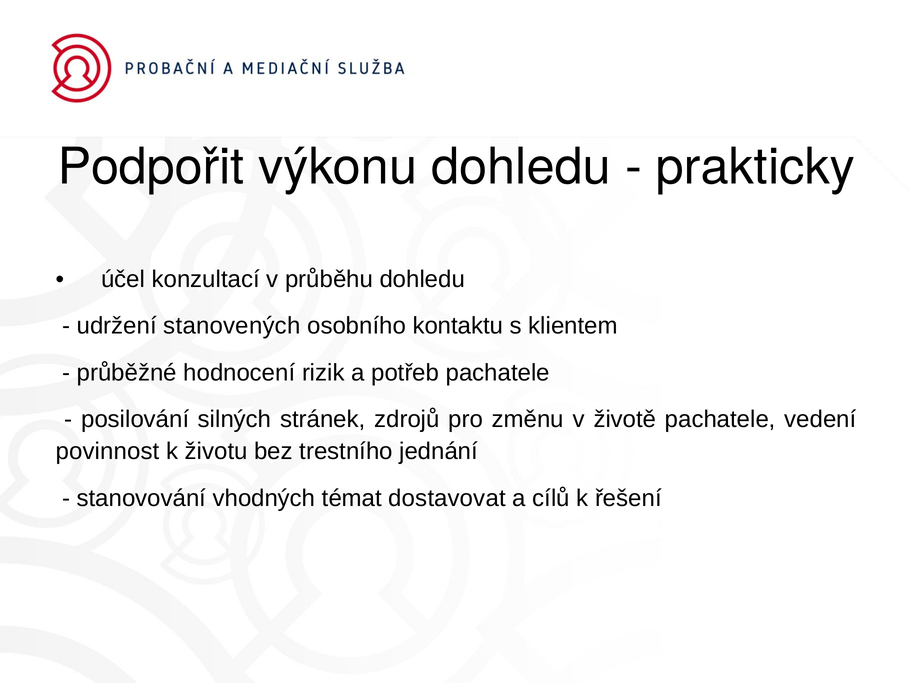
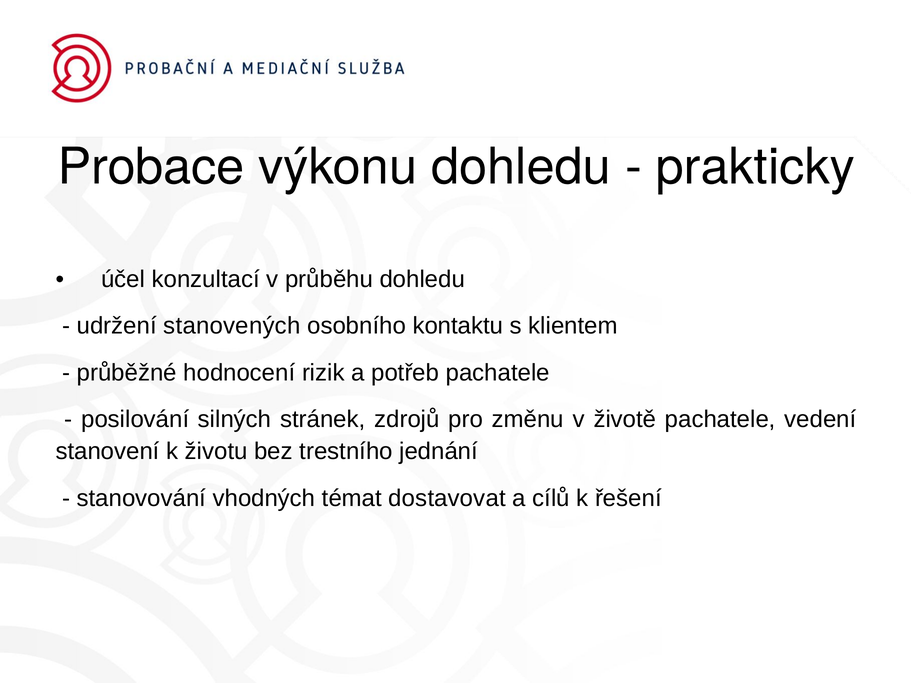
Podpořit: Podpořit -> Probace (151, 167)
povinnost: povinnost -> stanovení (108, 452)
